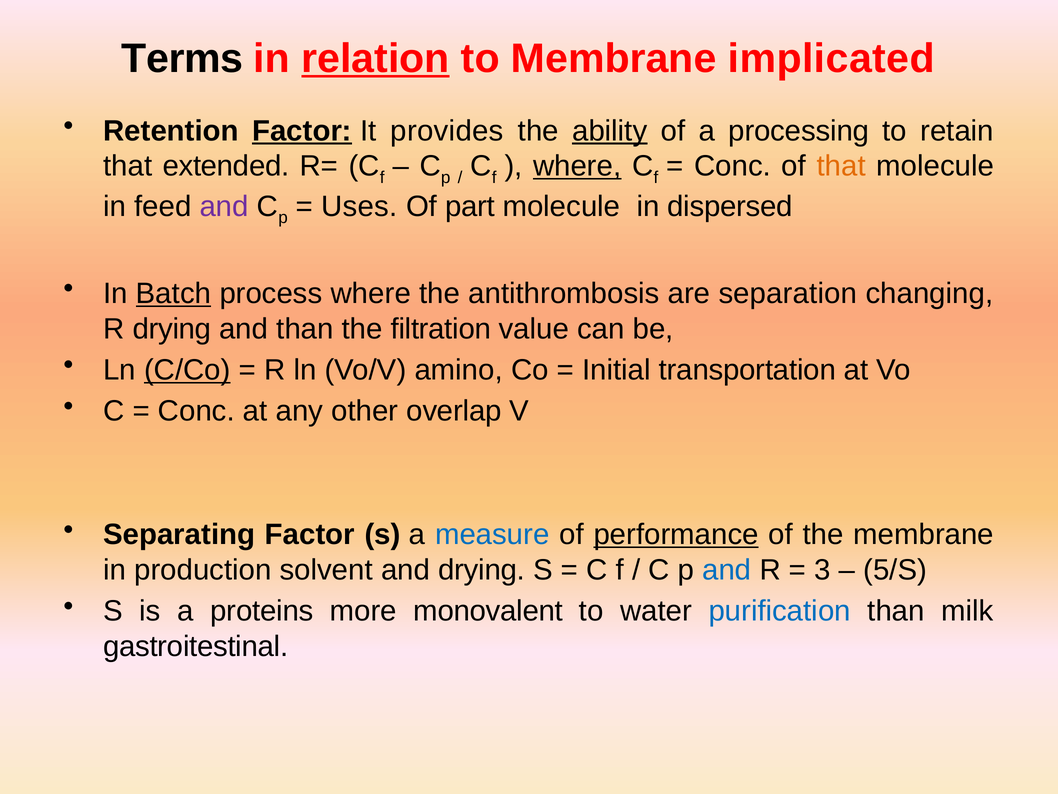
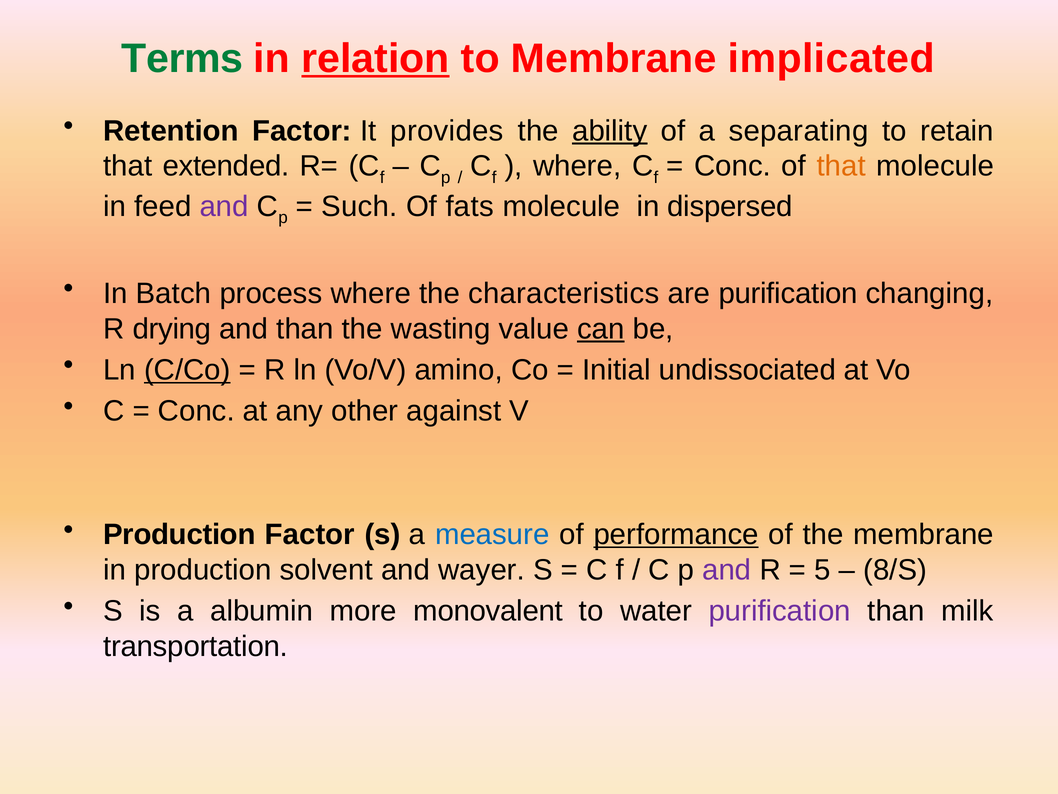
Terms colour: black -> green (182, 58)
Factor underline: present -> none (302, 131)
processing: processing -> separating (798, 131)
where underline: present -> none (577, 166)
Uses: Uses -> Such (359, 206)
part: part -> fats (470, 206)
Batch underline: present -> none (173, 293)
antithrombosis: antithrombosis -> characteristics (564, 293)
are separation: separation -> purification (788, 293)
filtration: filtration -> wasting (441, 329)
can underline: none -> present (601, 329)
transportation: transportation -> undissociated (747, 370)
overlap: overlap -> against (454, 411)
Separating: Separating -> Production (179, 534)
and drying: drying -> wayer (482, 570)
and colour: blue -> purple (727, 570)
3: 3 -> 5 (823, 570)
5/S: 5/S -> 8/S (895, 570)
proteins: proteins -> albumin (262, 611)
purification colour: blue -> purple (780, 611)
gastroitestinal: gastroitestinal -> transportation (196, 646)
